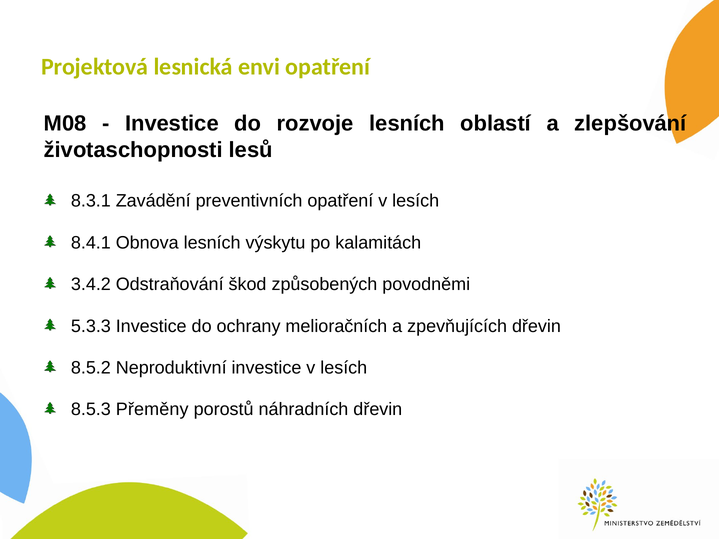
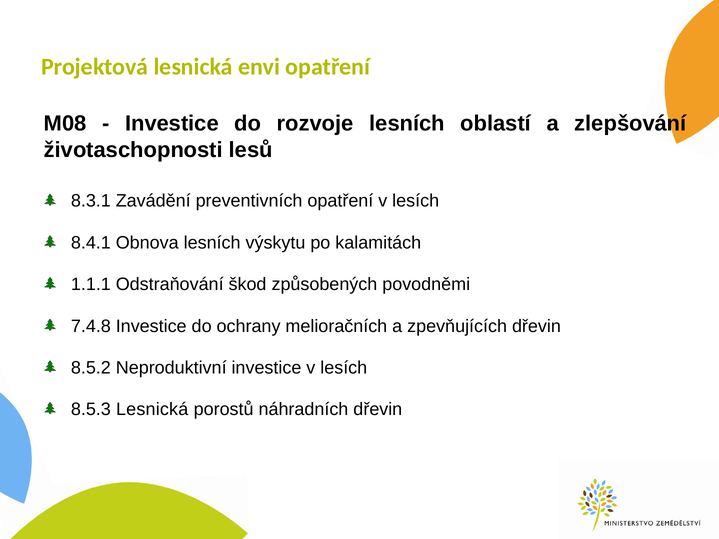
3.4.2: 3.4.2 -> 1.1.1 (91, 285)
5.3.3: 5.3.3 -> 7.4.8 (91, 326)
8.5.3 Přeměny: Přeměny -> Lesnická (152, 410)
